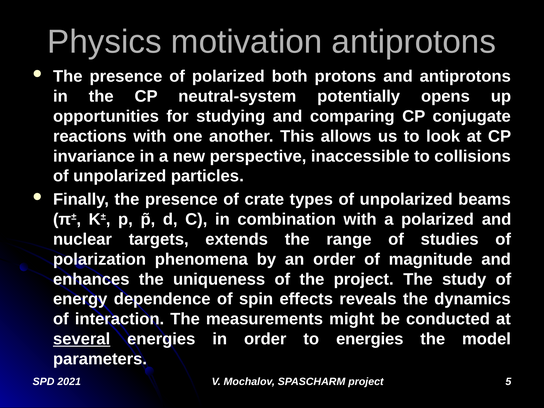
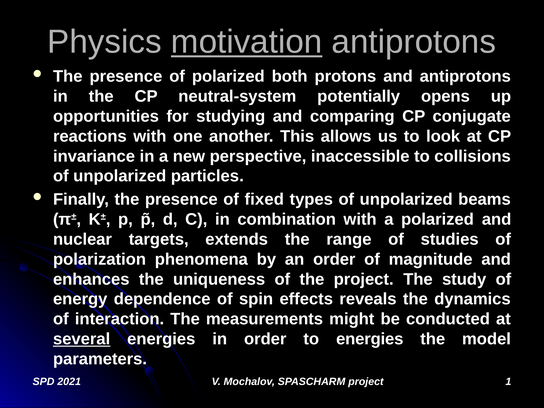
motivation underline: none -> present (247, 42)
crate: crate -> fixed (264, 199)
5: 5 -> 1 (508, 382)
